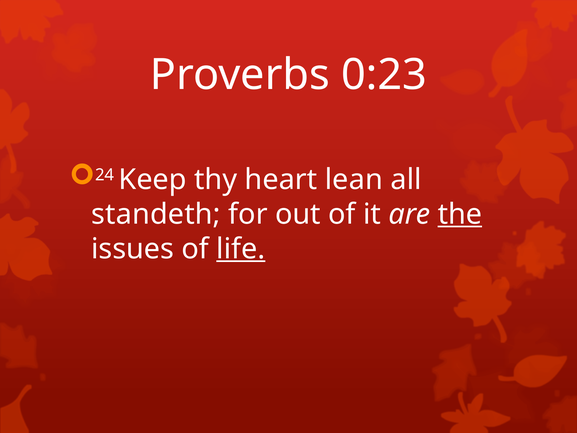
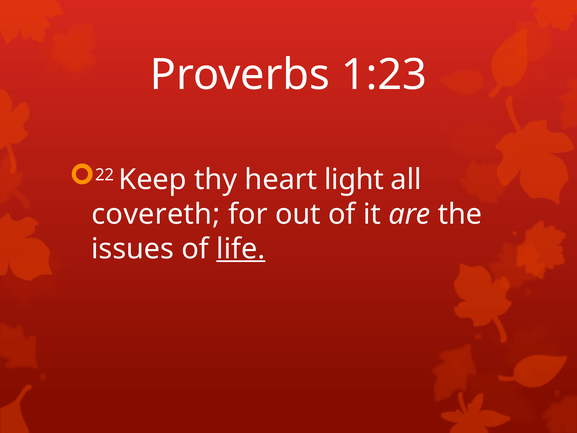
0:23: 0:23 -> 1:23 (384, 75)
24: 24 -> 22 (105, 175)
lean: lean -> light (354, 179)
standeth: standeth -> covereth (156, 214)
the underline: present -> none (460, 214)
